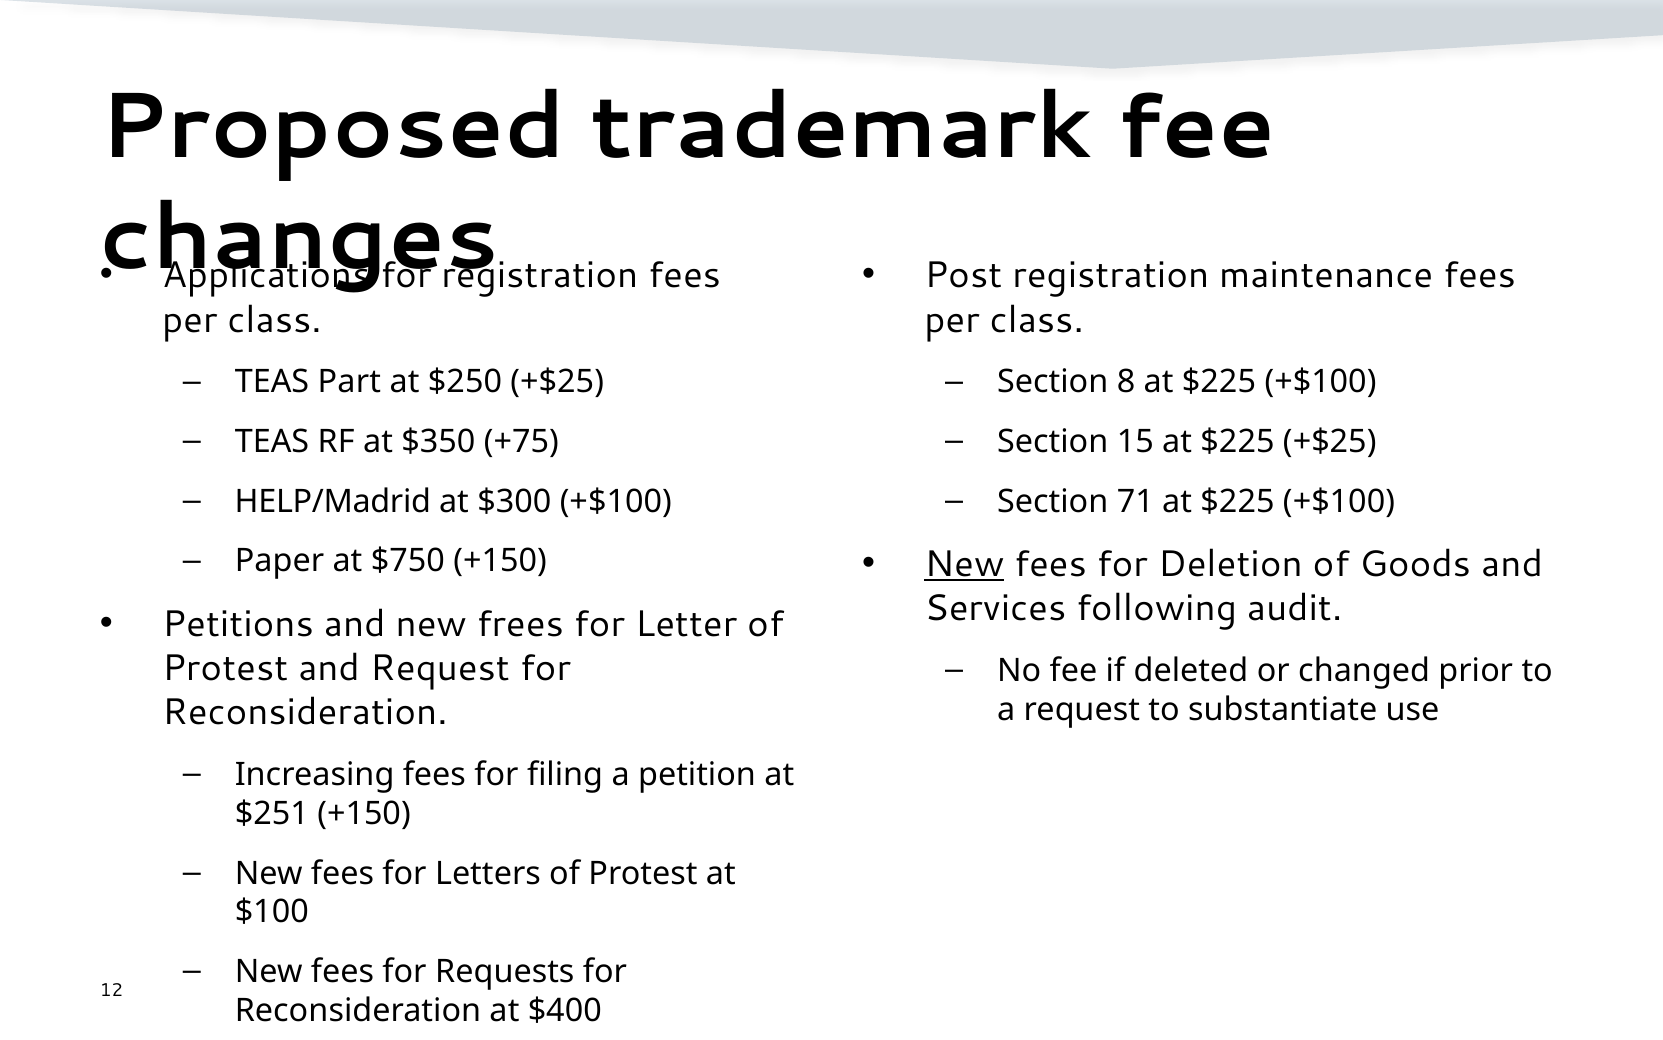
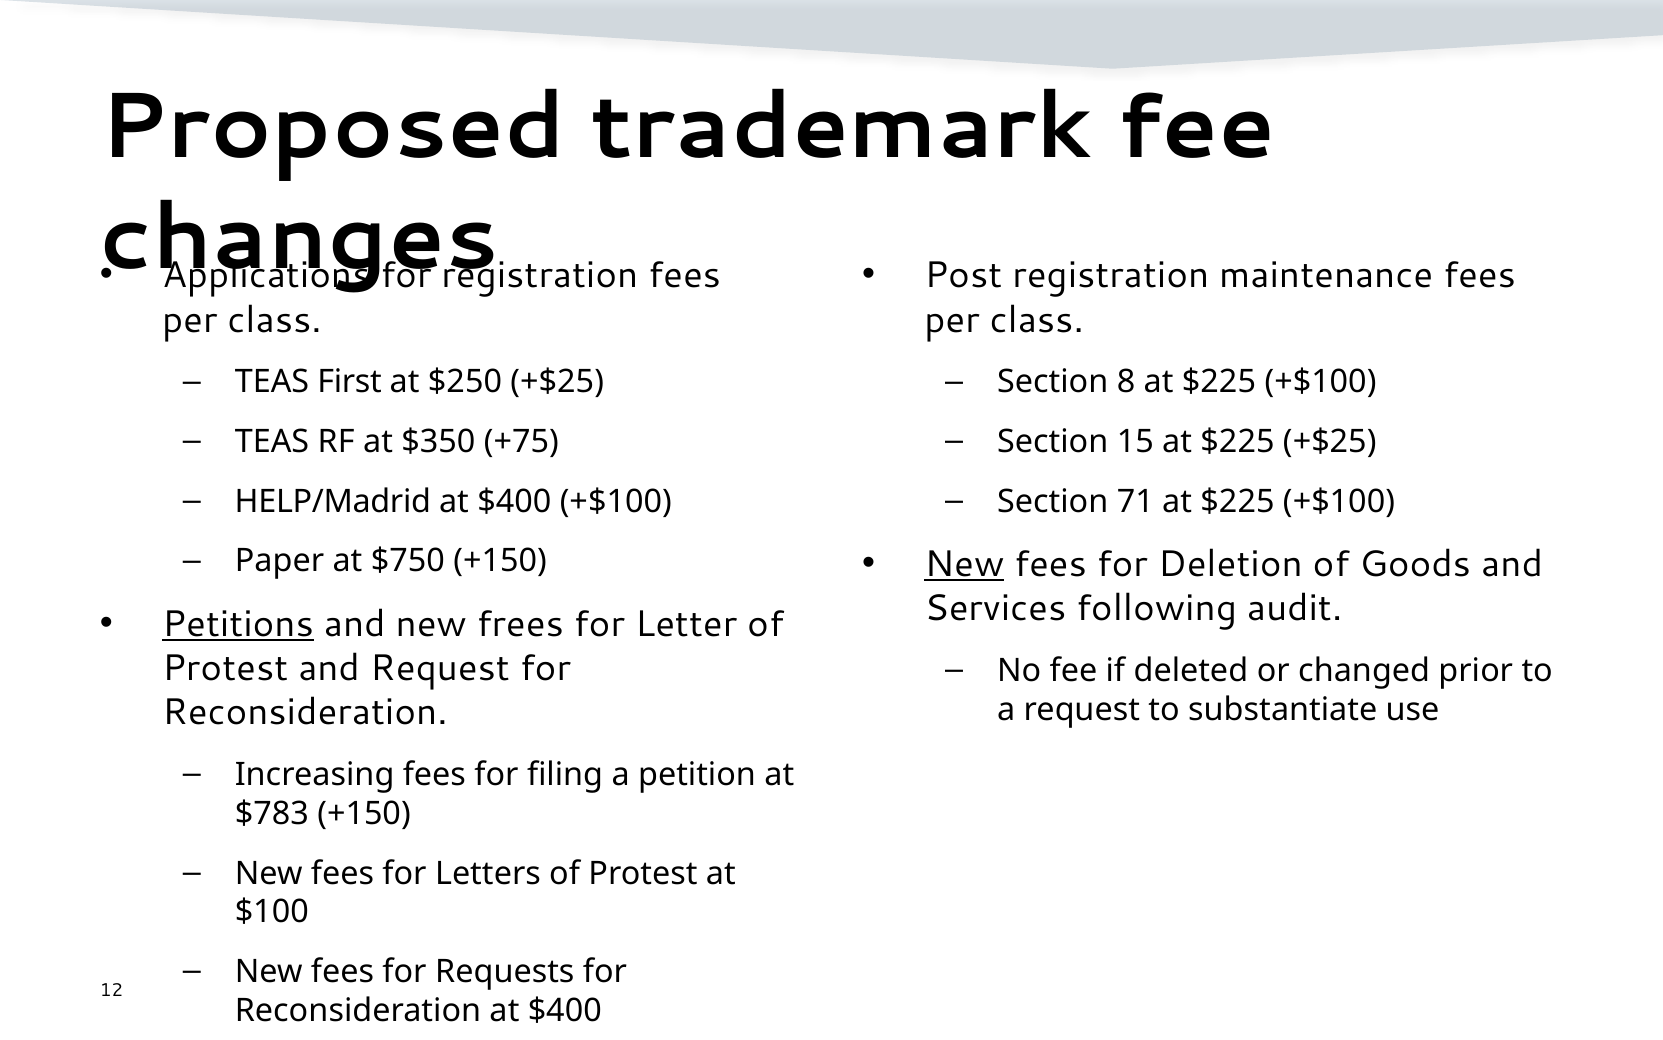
Part: Part -> First (350, 382)
$300: $300 -> $400 (514, 501)
Petitions underline: none -> present (238, 624)
$251: $251 -> $783 (272, 813)
